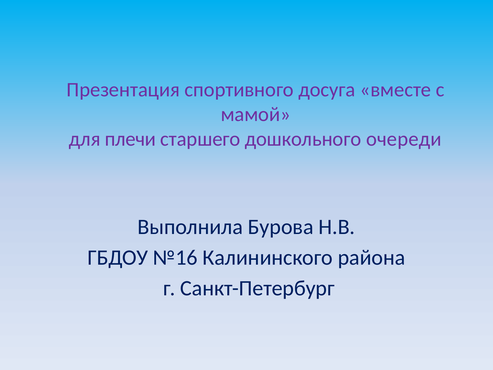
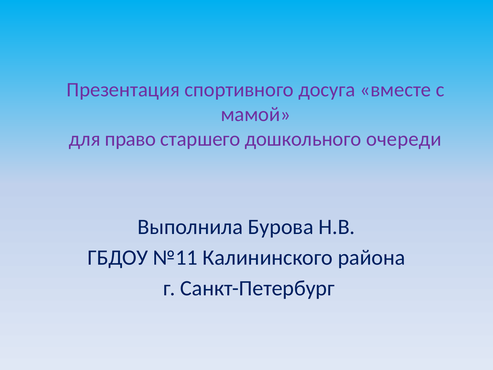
плечи: плечи -> право (130, 139)
№16: №16 -> №11 (175, 257)
